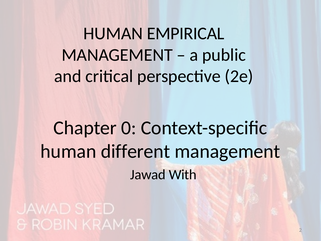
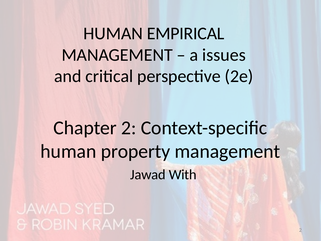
public: public -> issues (224, 55)
Chapter 0: 0 -> 2 (129, 128)
different: different -> property (135, 151)
